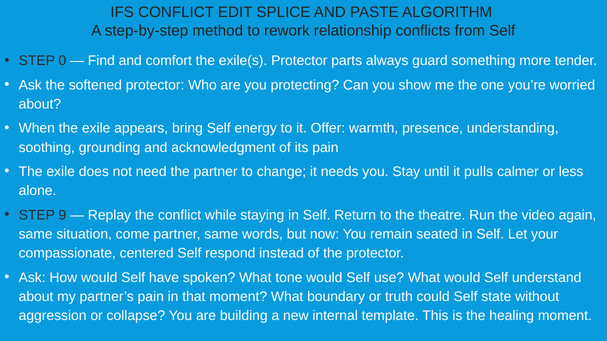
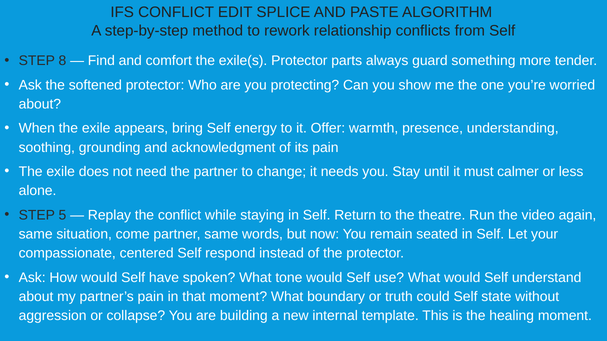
0: 0 -> 8 (62, 61)
pulls: pulls -> must (479, 172)
9: 9 -> 5 (62, 215)
